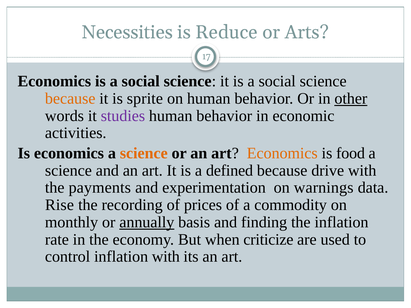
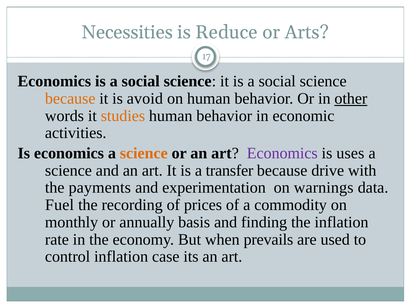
sprite: sprite -> avoid (145, 99)
studies colour: purple -> orange (123, 116)
Economics colour: orange -> purple (282, 153)
food: food -> uses (350, 153)
defined: defined -> transfer (230, 171)
Rise: Rise -> Fuel (60, 205)
annually underline: present -> none (147, 222)
criticize: criticize -> prevails (268, 240)
inflation with: with -> case (166, 257)
